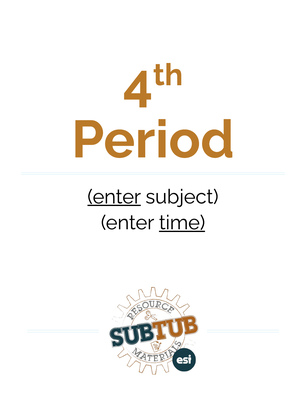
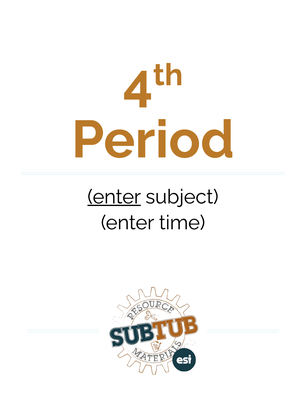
time underline: present -> none (182, 223)
